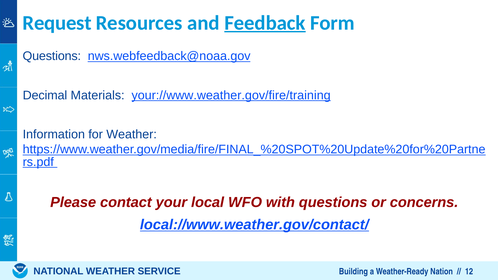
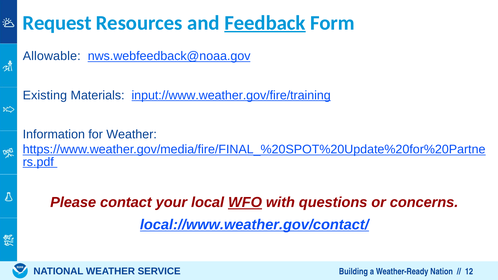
Questions: Questions -> Allowable (52, 56)
Decimal: Decimal -> Existing (45, 95)
your://www.weather.gov/fire/training: your://www.weather.gov/fire/training -> input://www.weather.gov/fire/training (231, 95)
WFO underline: none -> present (245, 203)
